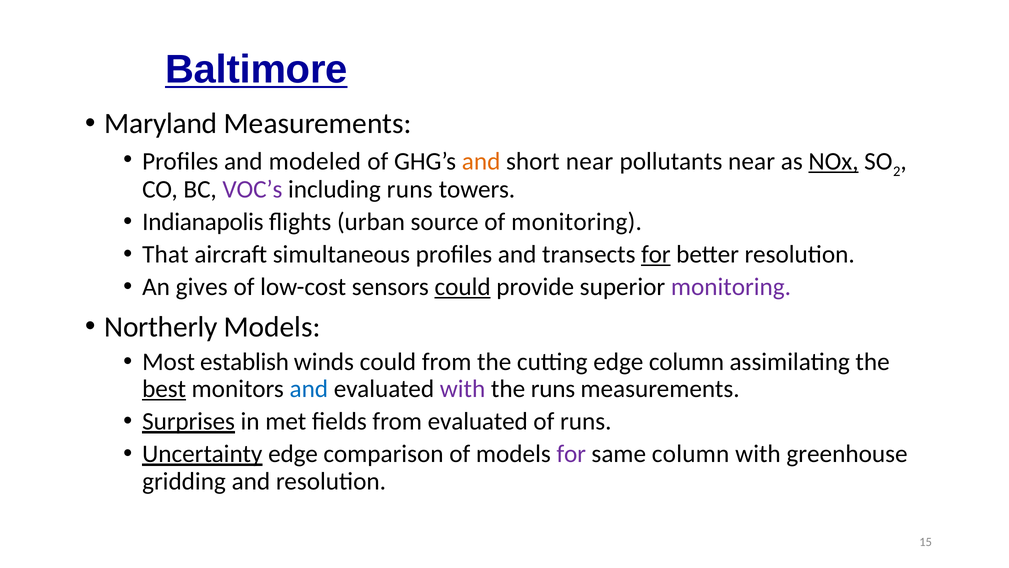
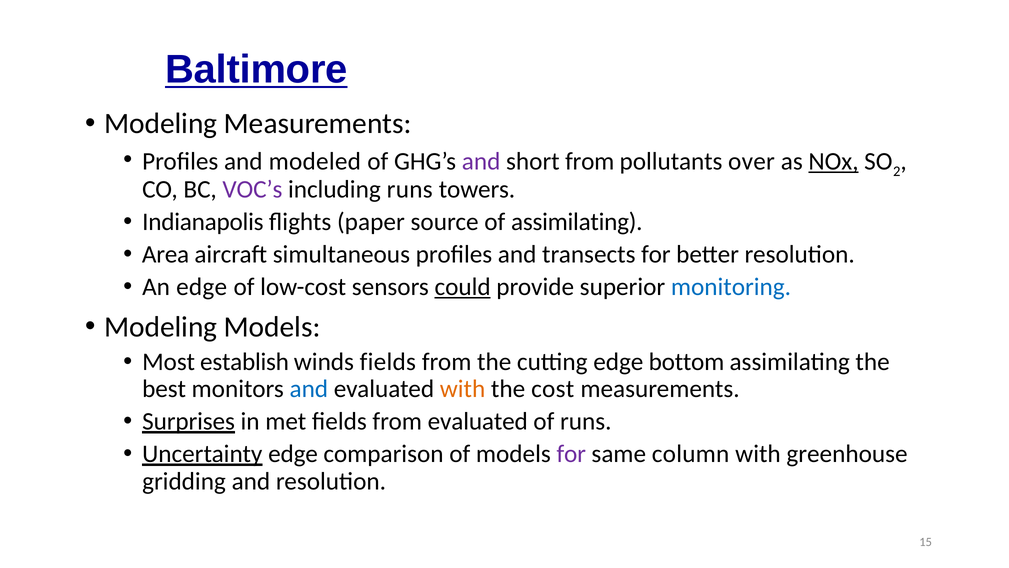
Maryland: Maryland -> Modeling (161, 123)
and colour: orange -> purple (481, 161)
short near: near -> from (590, 161)
pollutants near: near -> over (752, 161)
urban: urban -> paper (371, 222)
of monitoring: monitoring -> assimilating (577, 222)
That: That -> Area (166, 254)
for underline: present -> none (656, 254)
An gives: gives -> edge (202, 287)
monitoring colour: purple -> blue (731, 287)
Northerly: Northerly -> Modeling (161, 327)
winds could: could -> fields (388, 361)
edge column: column -> bottom (686, 361)
best underline: present -> none (164, 389)
with colour: purple -> orange (463, 389)
the runs: runs -> cost (553, 389)
